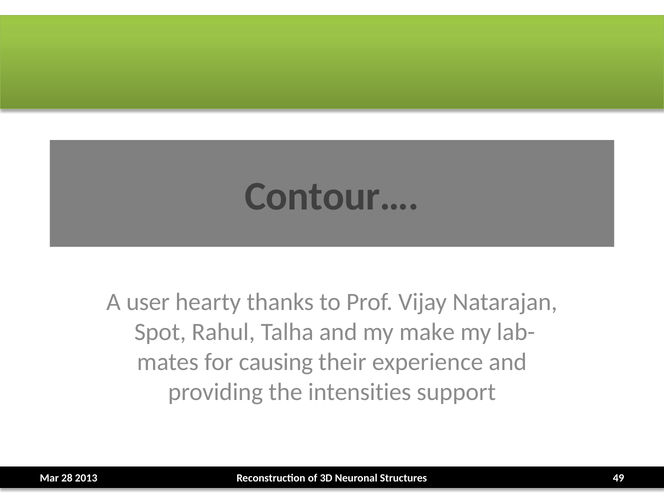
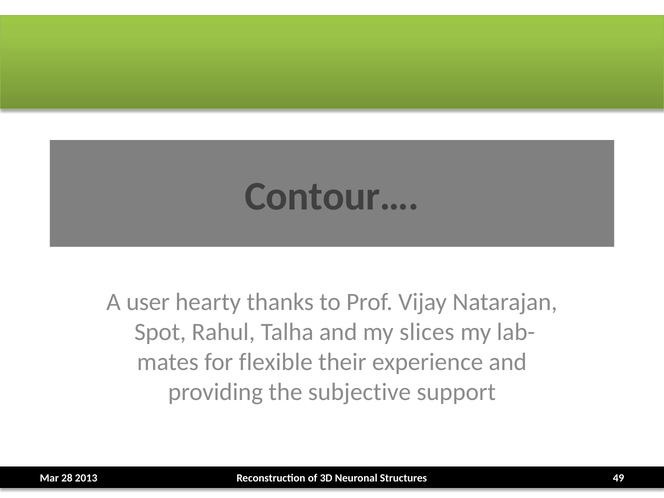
make: make -> slices (427, 332)
causing: causing -> flexible (276, 362)
intensities: intensities -> subjective (360, 392)
